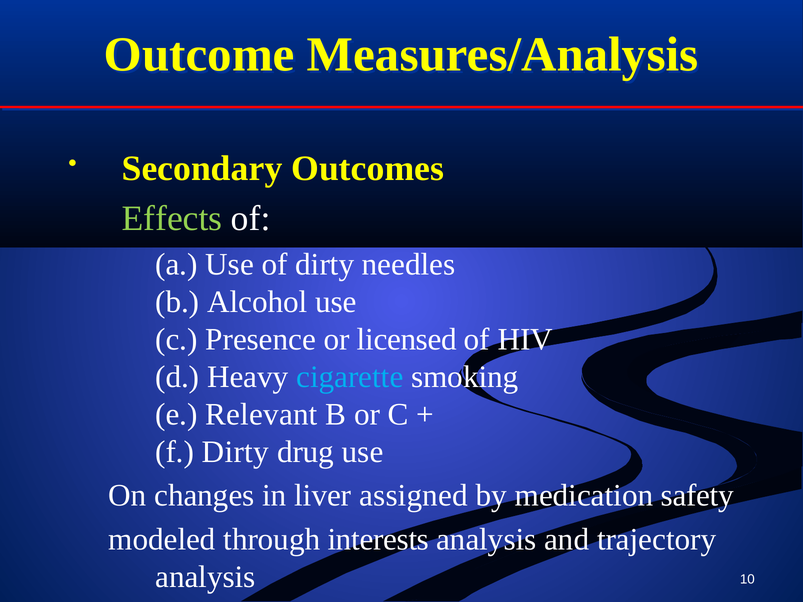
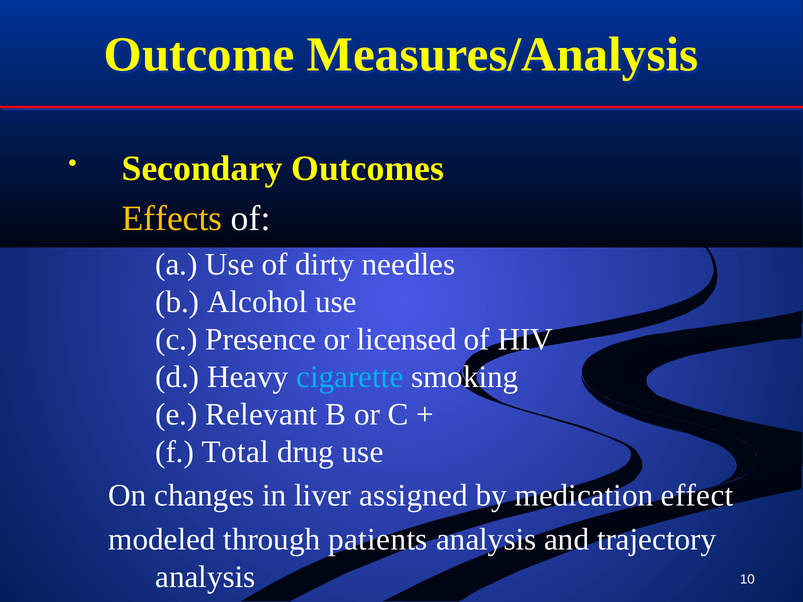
Effects colour: light green -> yellow (172, 218)
f Dirty: Dirty -> Total (235, 452)
safety: safety -> effect (697, 496)
interests: interests -> patients (378, 540)
